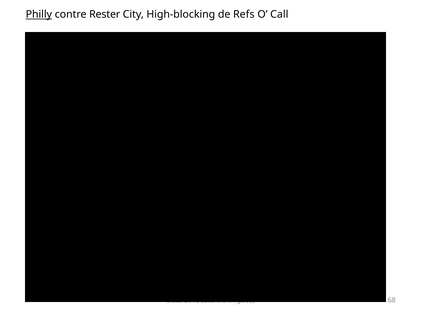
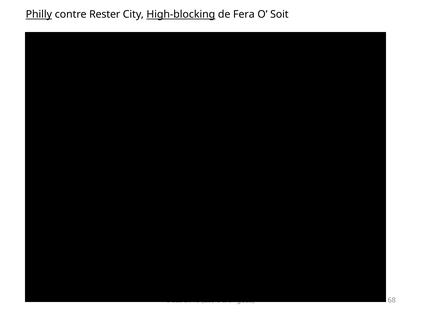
High-blocking underline: none -> present (181, 14)
Refs: Refs -> Fera (244, 14)
Call: Call -> Soit (279, 14)
